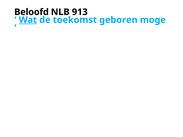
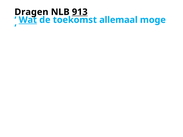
Beloofd: Beloofd -> Dragen (31, 12)
913 underline: none -> present (80, 12)
geboren: geboren -> allemaal (118, 20)
